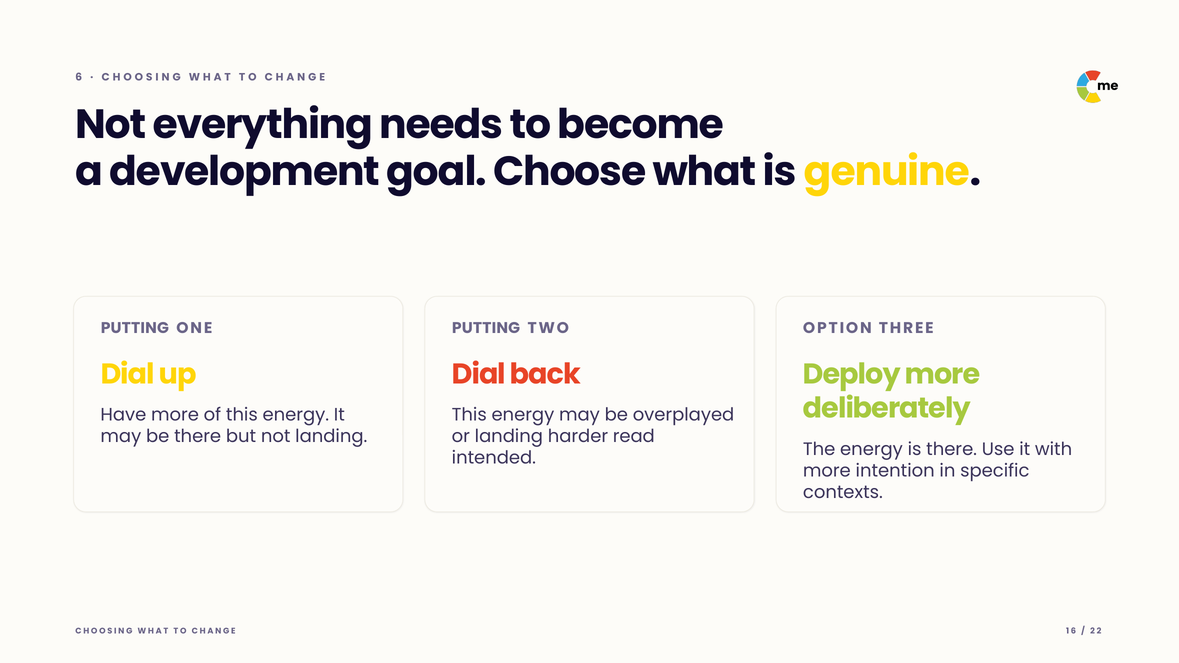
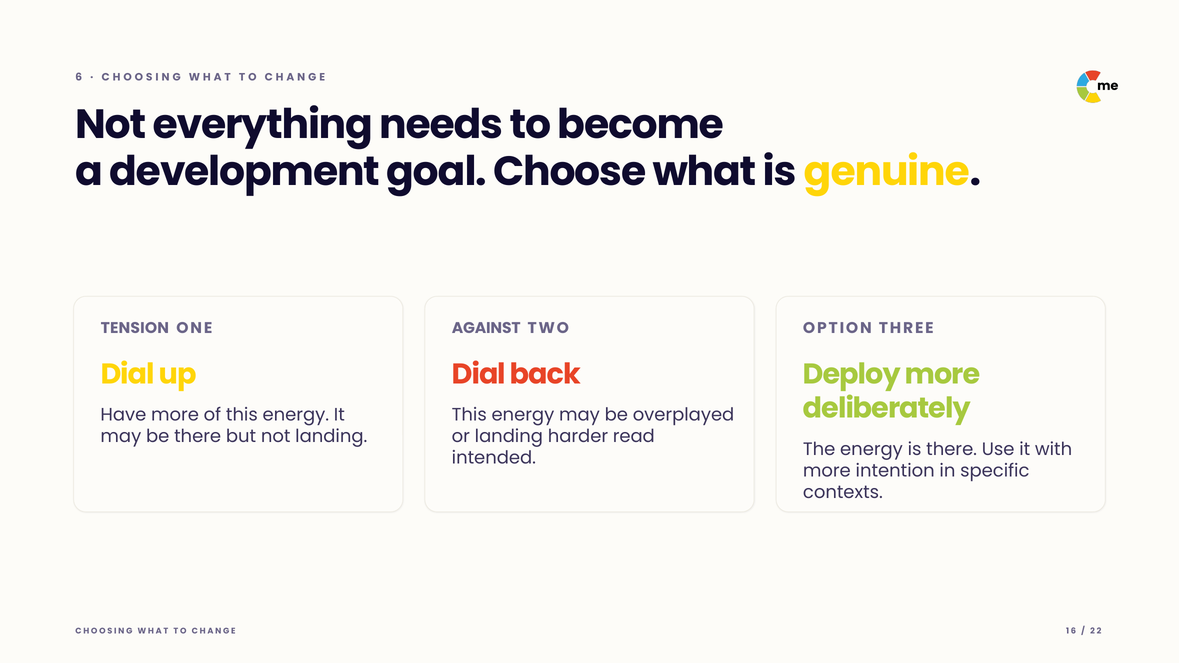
PUTTING: PUTTING -> TENSION (135, 328)
PUTTING: PUTTING -> AGAINST (486, 328)
